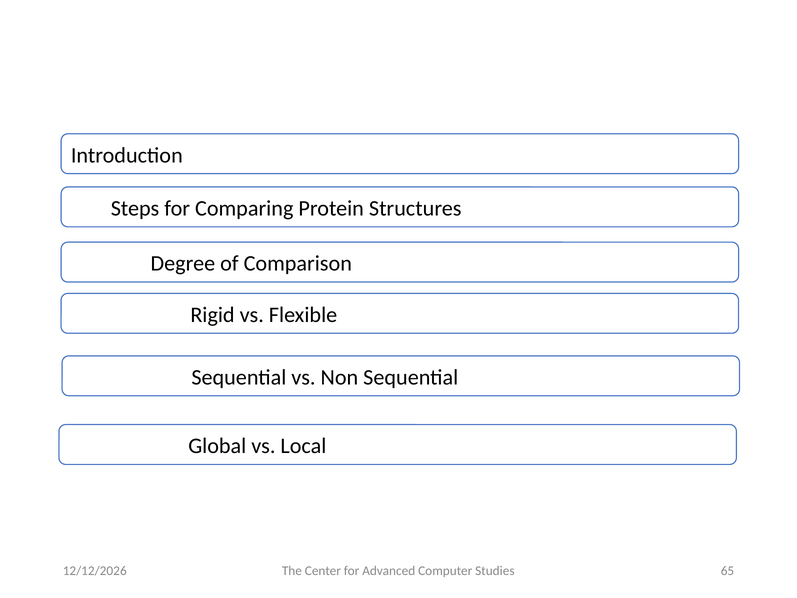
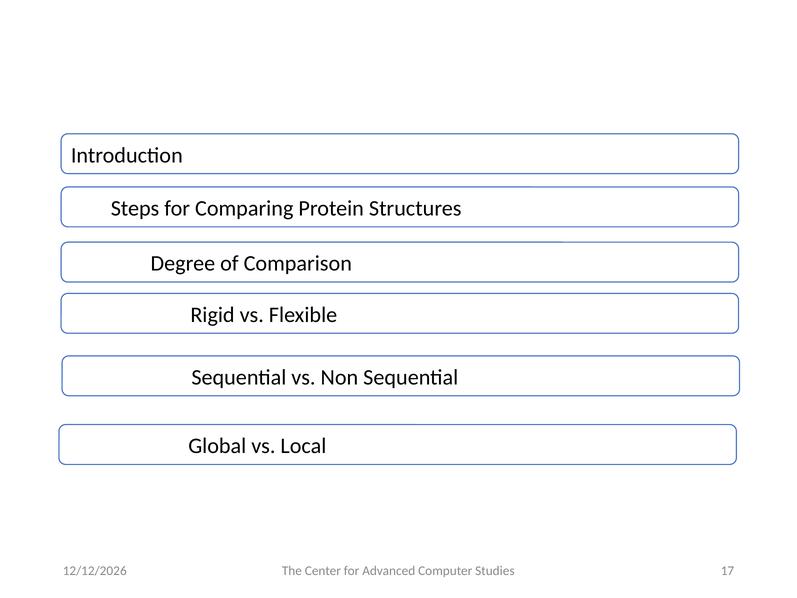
65: 65 -> 17 (728, 571)
